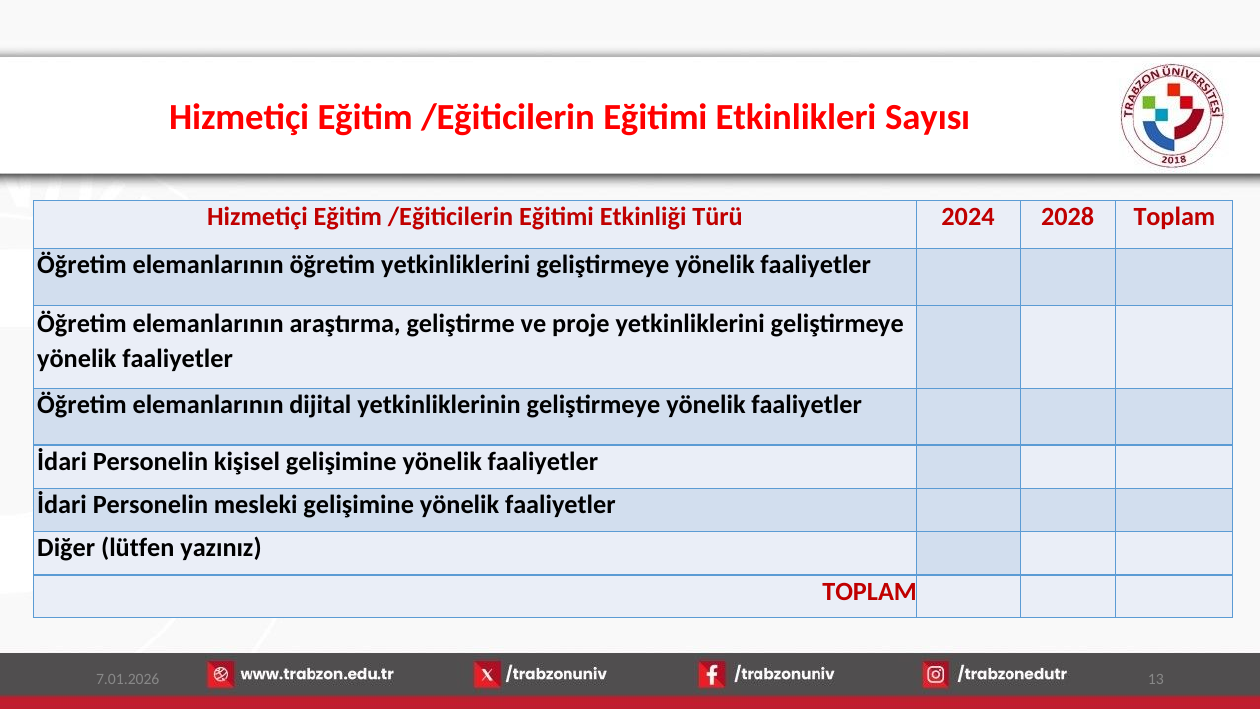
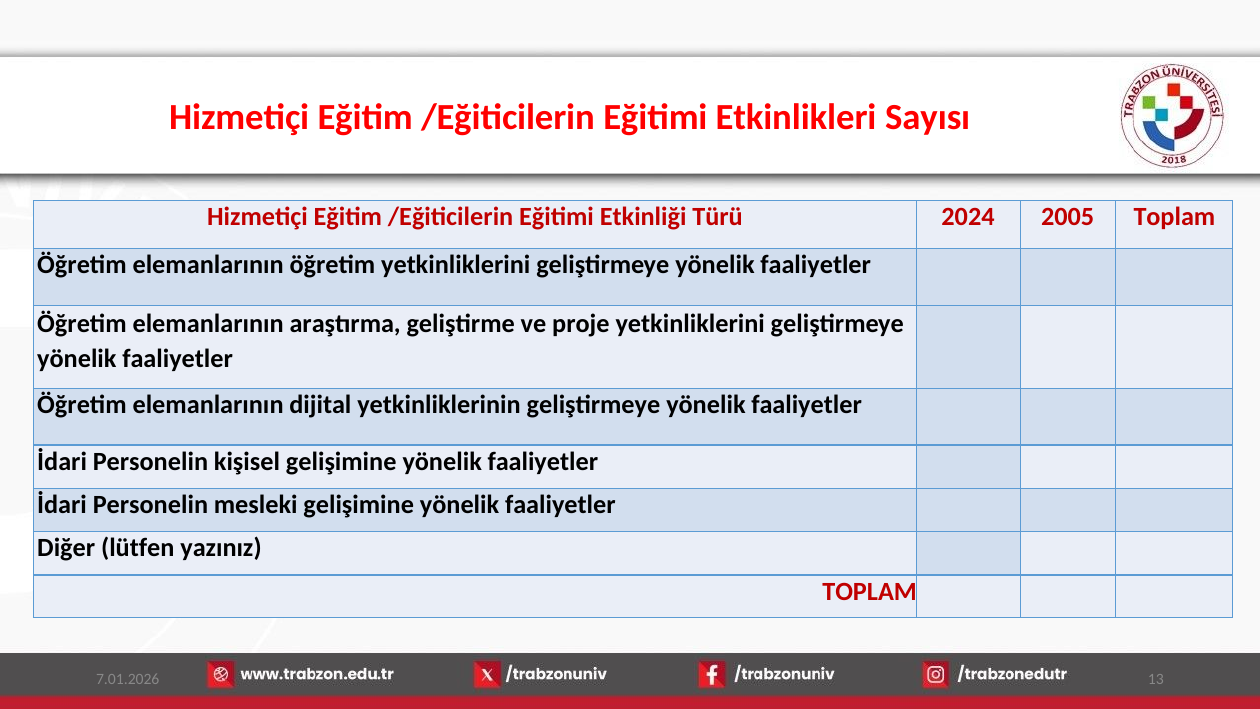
2028: 2028 -> 2005 (1068, 217)
